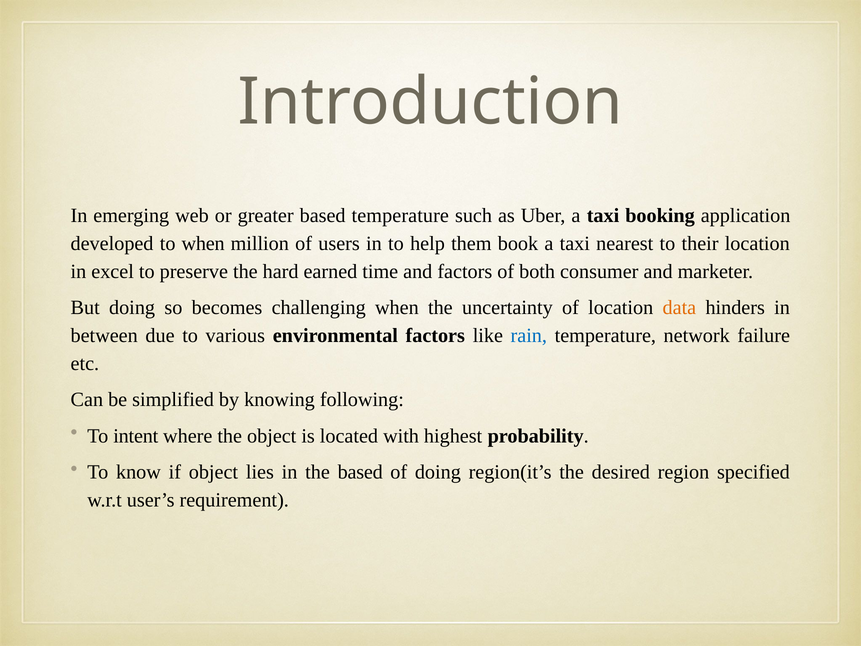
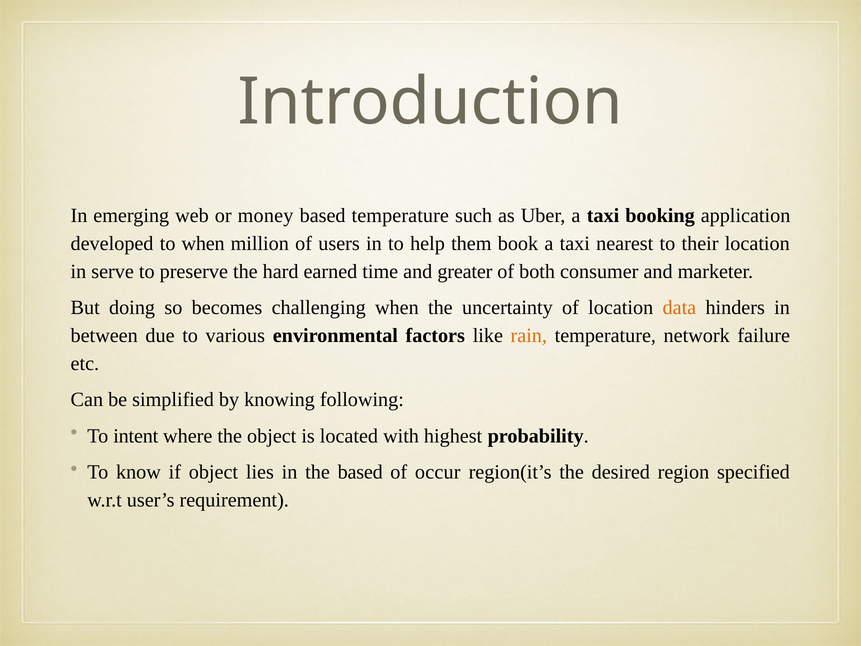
greater: greater -> money (266, 216)
excel: excel -> serve (113, 271)
and factors: factors -> greater (465, 271)
rain colour: blue -> orange (529, 336)
of doing: doing -> occur (438, 472)
